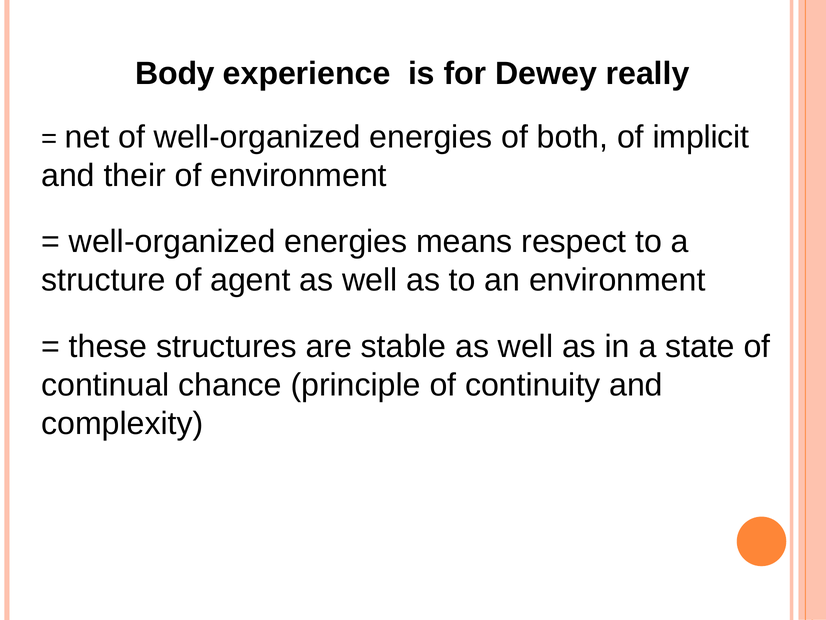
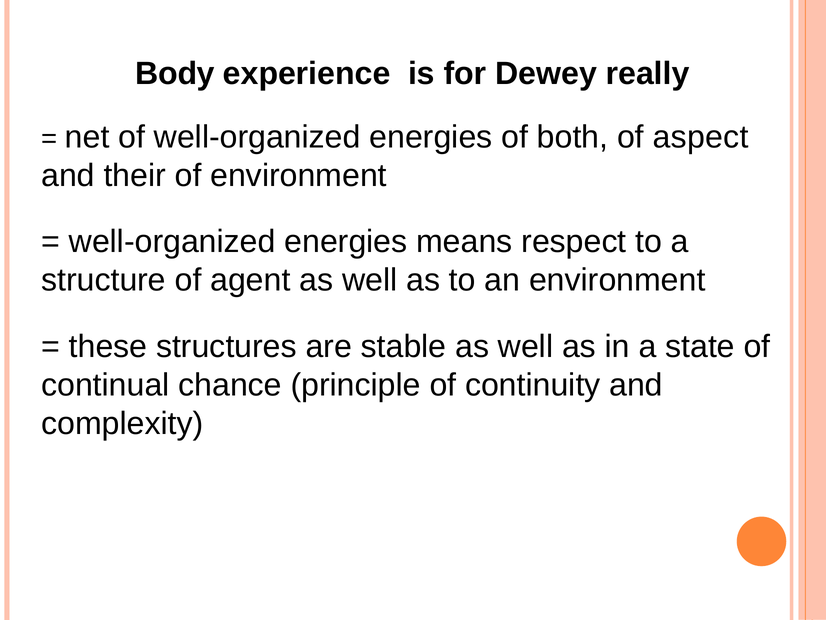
implicit: implicit -> aspect (701, 137)
